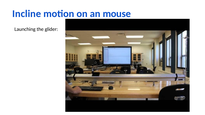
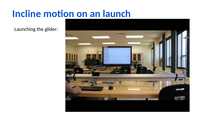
mouse: mouse -> launch (117, 14)
